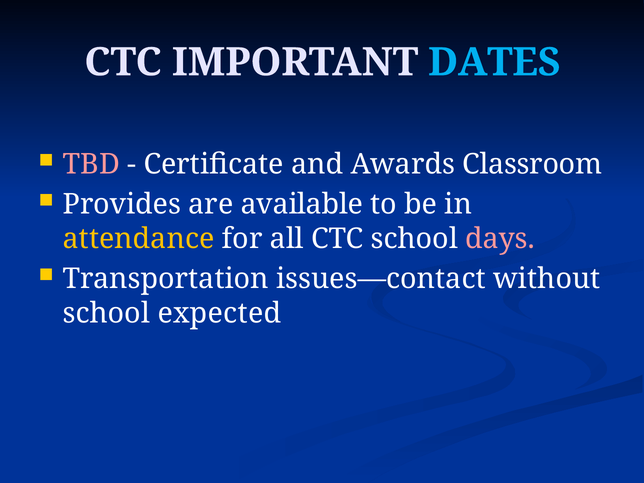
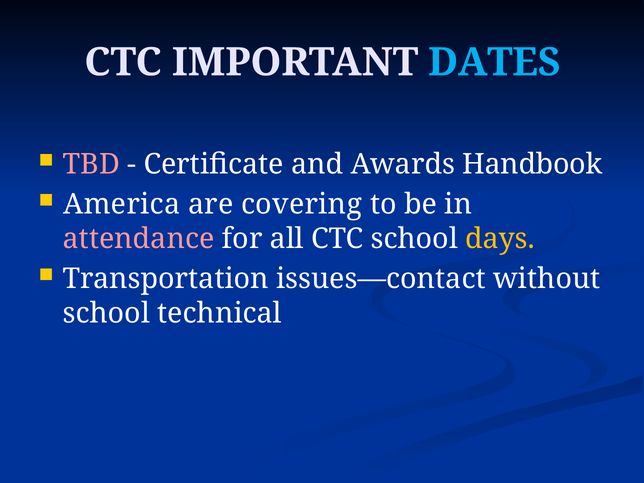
Classroom: Classroom -> Handbook (532, 164)
Provides: Provides -> America (122, 205)
available: available -> covering (302, 205)
attendance colour: yellow -> pink (139, 239)
days colour: pink -> yellow (500, 239)
expected: expected -> technical (220, 313)
